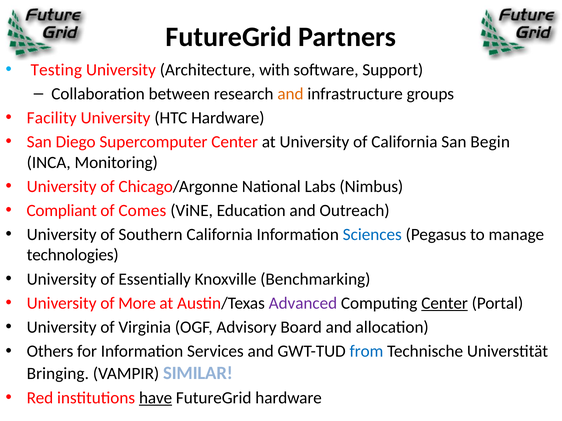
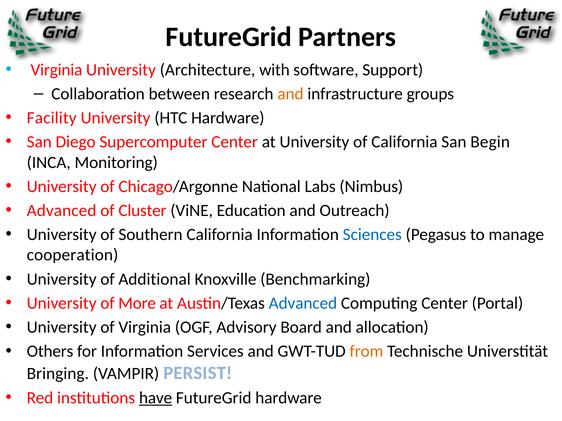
Testing: Testing -> Virginia (56, 70)
Compliant: Compliant -> Advanced (62, 211)
Comes: Comes -> Cluster (142, 211)
technologies: technologies -> cooperation (73, 255)
Essentially: Essentially -> Additional (155, 279)
Advanced colour: purple -> blue (303, 303)
Center underline: present -> none (445, 303)
from colour: blue -> orange (366, 352)
SIMILAR: SIMILAR -> PERSIST (198, 373)
